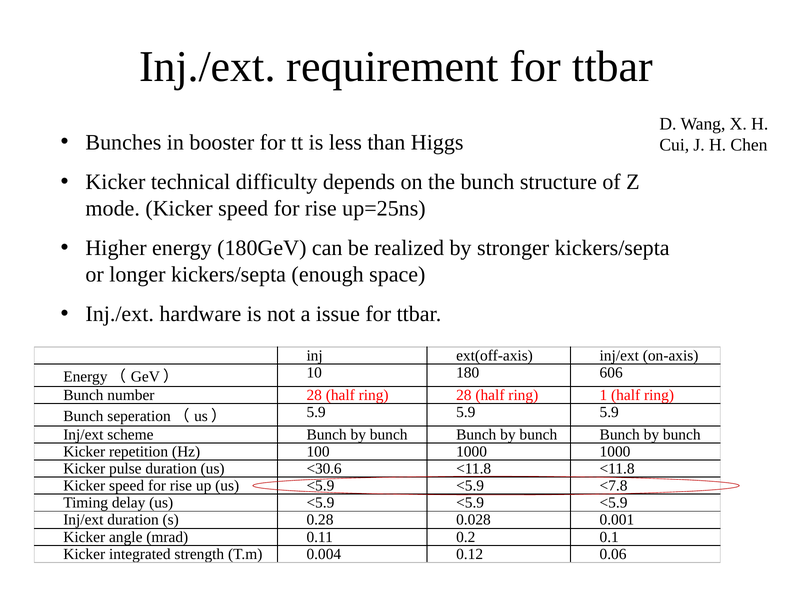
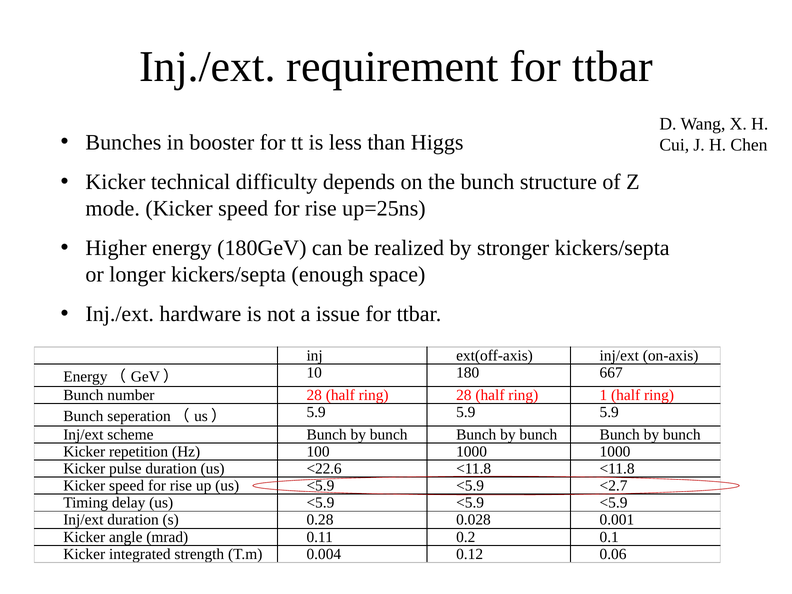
606: 606 -> 667 (611, 373)
<30.6: <30.6 -> <22.6 (324, 469)
<7.8: <7.8 -> <2.7 (614, 486)
